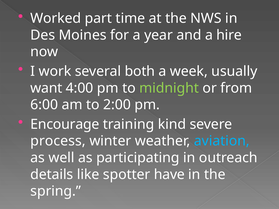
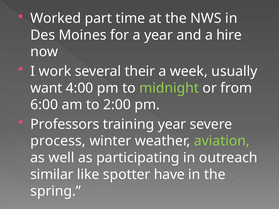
both: both -> their (140, 71)
Encourage: Encourage -> Professors (65, 124)
training kind: kind -> year (172, 124)
aviation colour: light blue -> light green (222, 141)
details: details -> similar (52, 175)
